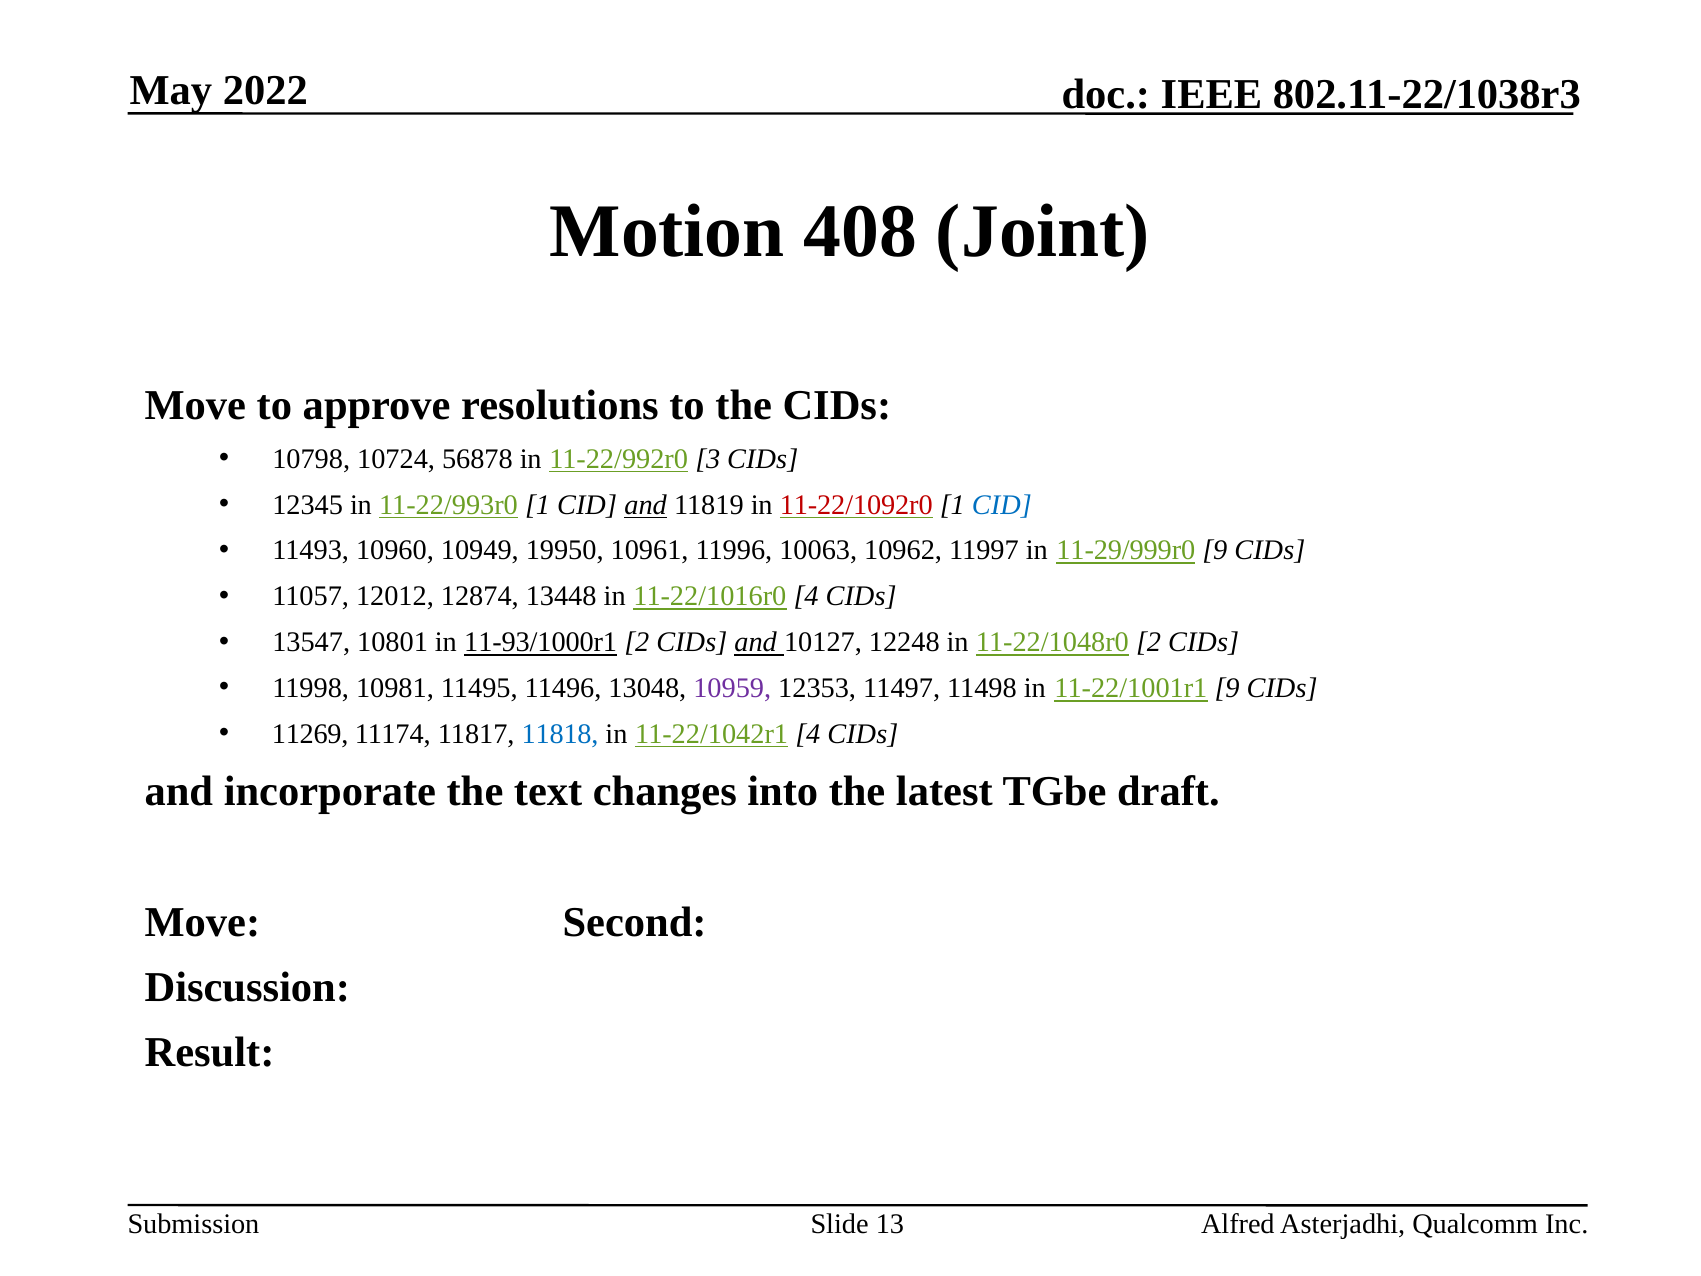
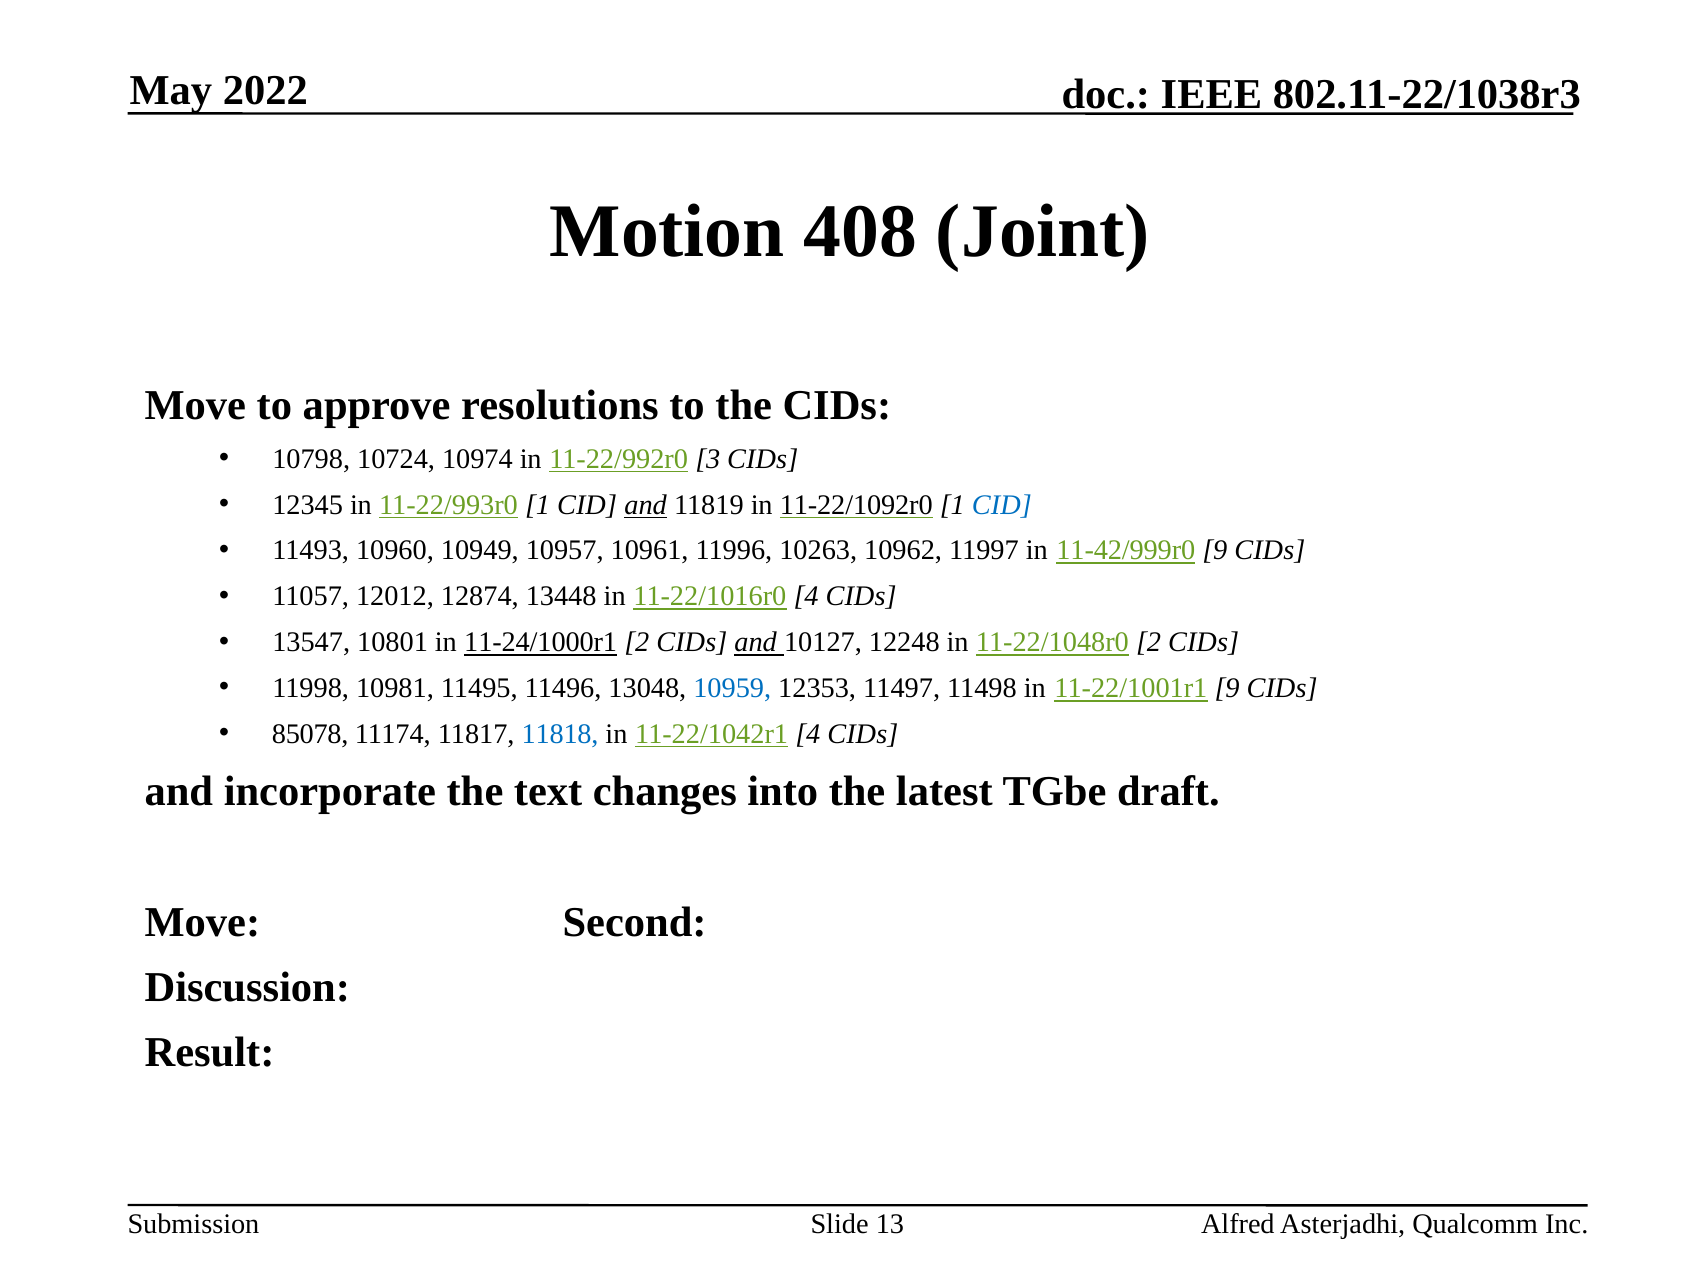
56878: 56878 -> 10974 (477, 459)
11-22/1092r0 colour: red -> black (856, 505)
19950: 19950 -> 10957 (565, 551)
10063: 10063 -> 10263 (818, 551)
11-29/999r0: 11-29/999r0 -> 11-42/999r0 (1126, 551)
11-93/1000r1: 11-93/1000r1 -> 11-24/1000r1 (541, 642)
10959 colour: purple -> blue (732, 688)
11269: 11269 -> 85078 (310, 734)
